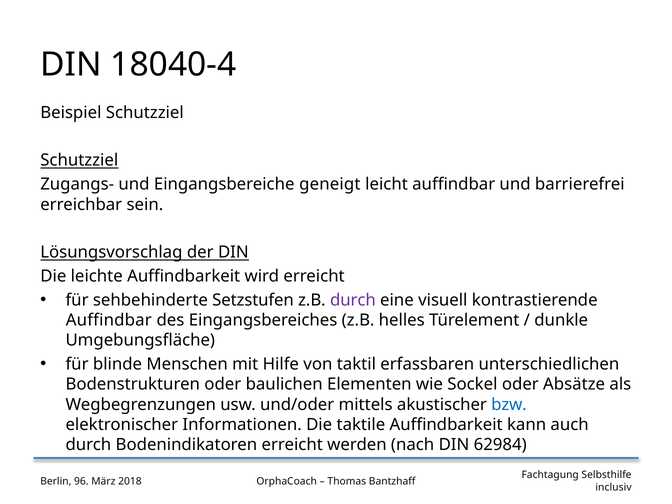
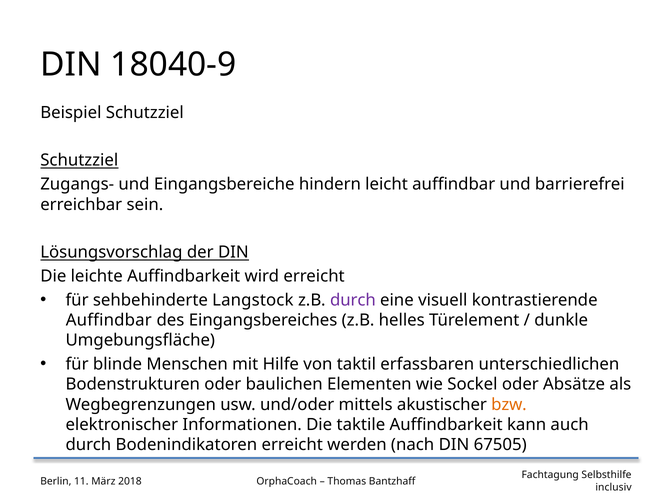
18040-4: 18040-4 -> 18040-9 (173, 65)
geneigt: geneigt -> hindern (330, 184)
Setzstufen: Setzstufen -> Langstock (253, 300)
bzw colour: blue -> orange (509, 405)
62984: 62984 -> 67505 (500, 445)
96: 96 -> 11 (81, 481)
